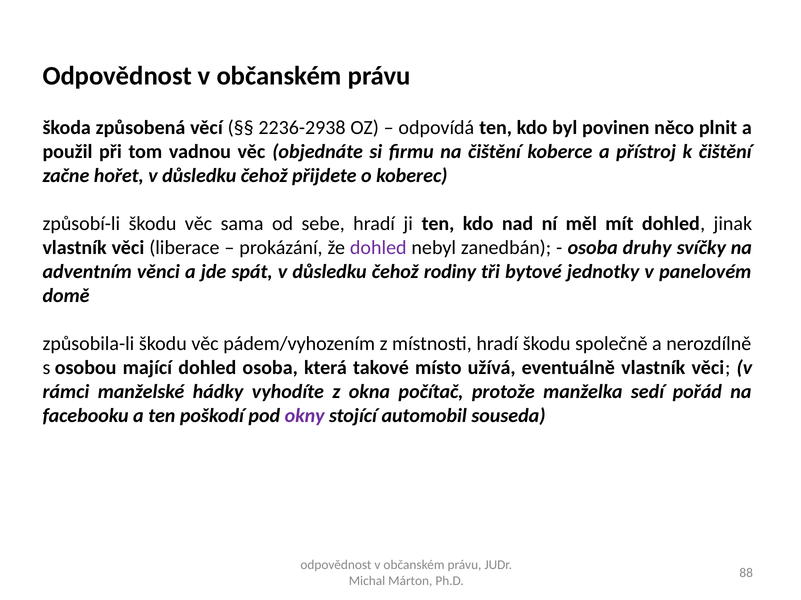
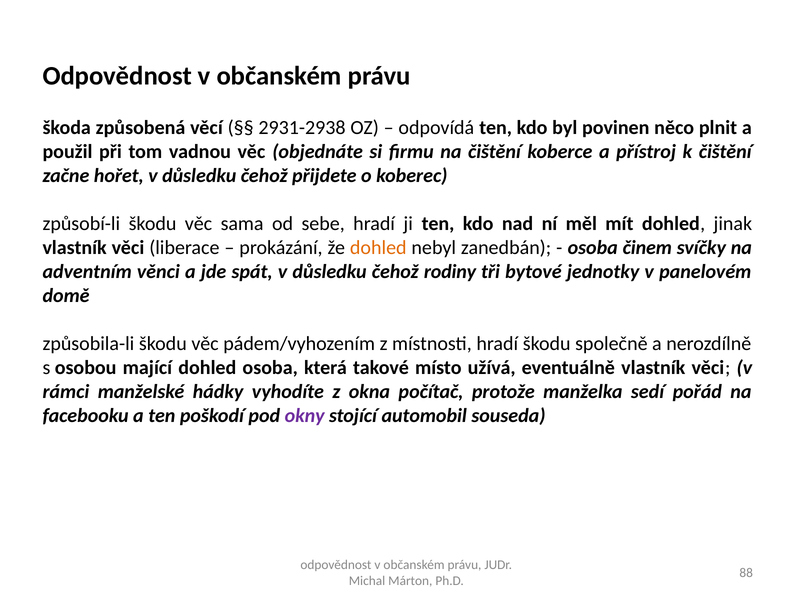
2236-2938: 2236-2938 -> 2931-2938 (302, 128)
dohled colour: purple -> orange (378, 248)
druhy: druhy -> činem (647, 248)
